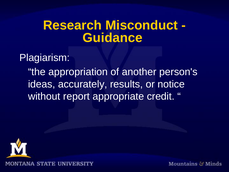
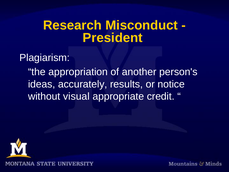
Guidance: Guidance -> President (113, 38)
report: report -> visual (76, 96)
